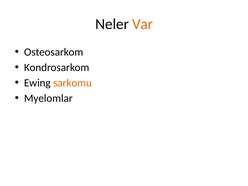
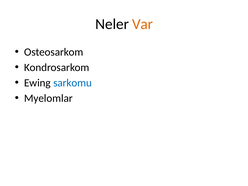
sarkomu colour: orange -> blue (73, 83)
